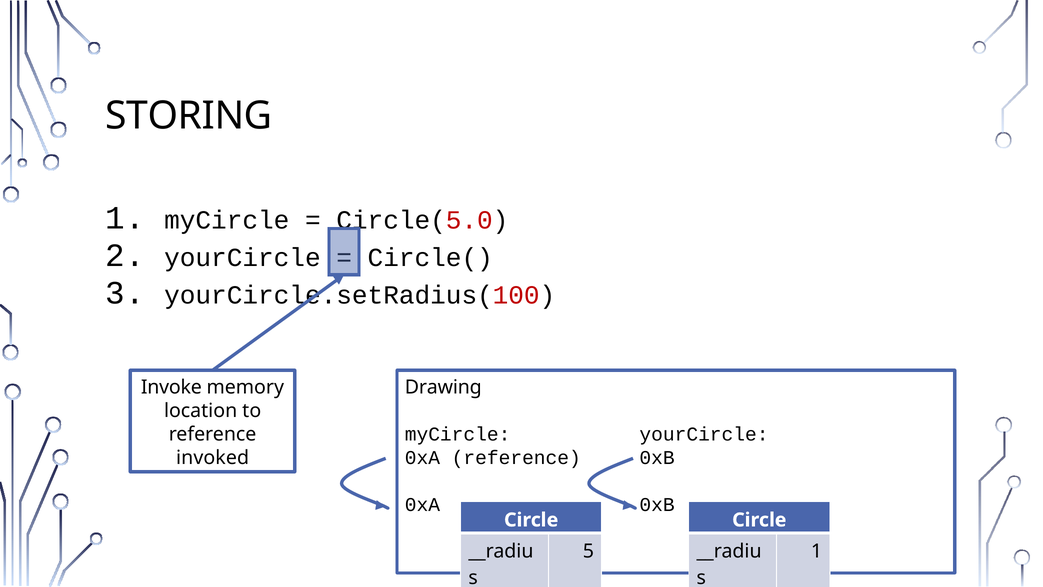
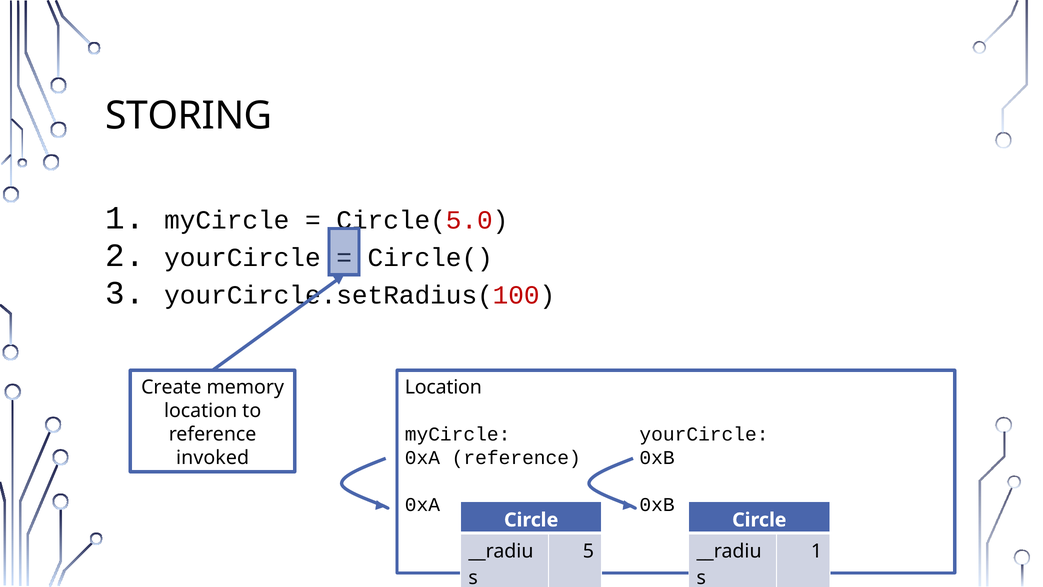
Invoke: Invoke -> Create (171, 387)
Drawing: Drawing -> Location (443, 387)
